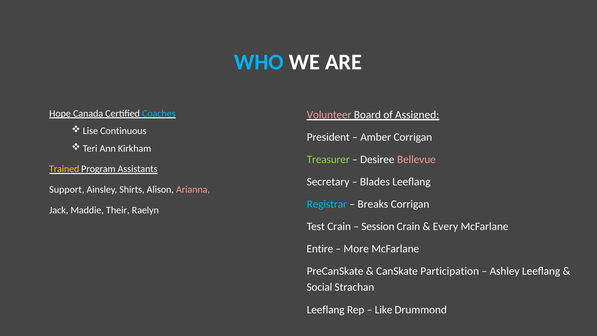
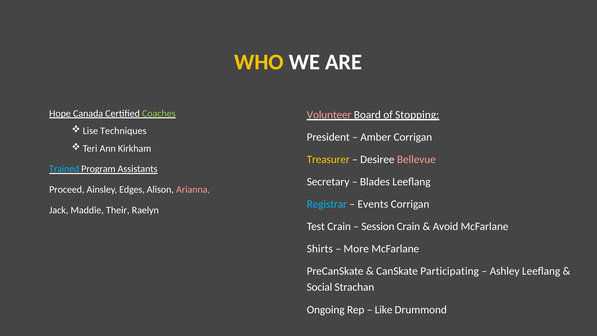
WHO colour: light blue -> yellow (259, 62)
Coaches colour: light blue -> light green (159, 114)
Assigned: Assigned -> Stopping (417, 115)
Continuous: Continuous -> Techniques (123, 131)
Treasurer colour: light green -> yellow (328, 159)
Trained colour: yellow -> light blue (64, 169)
Support: Support -> Proceed (67, 189)
Shirts: Shirts -> Edges (132, 189)
Breaks: Breaks -> Events (373, 204)
Every: Every -> Avoid (446, 226)
Entire: Entire -> Shirts (320, 249)
Participation: Participation -> Participating (450, 271)
Leeflang: Leeflang -> Ongoing (326, 309)
